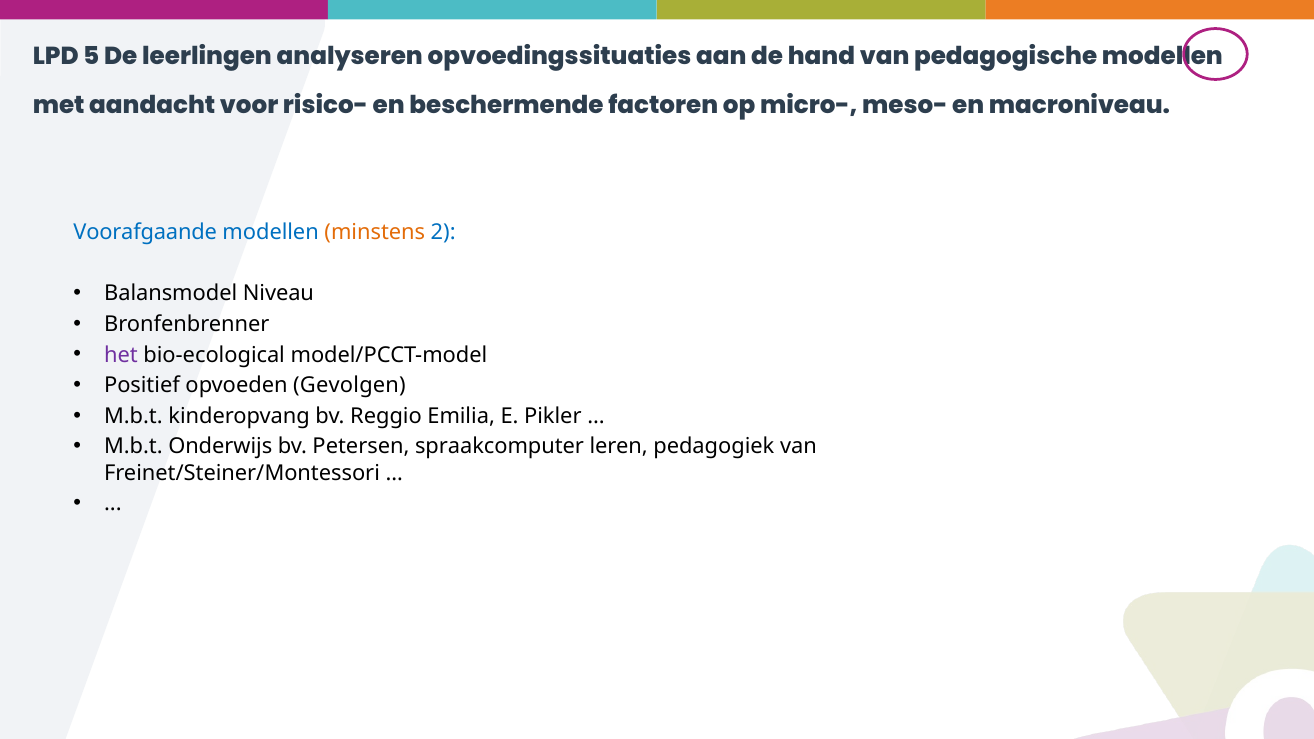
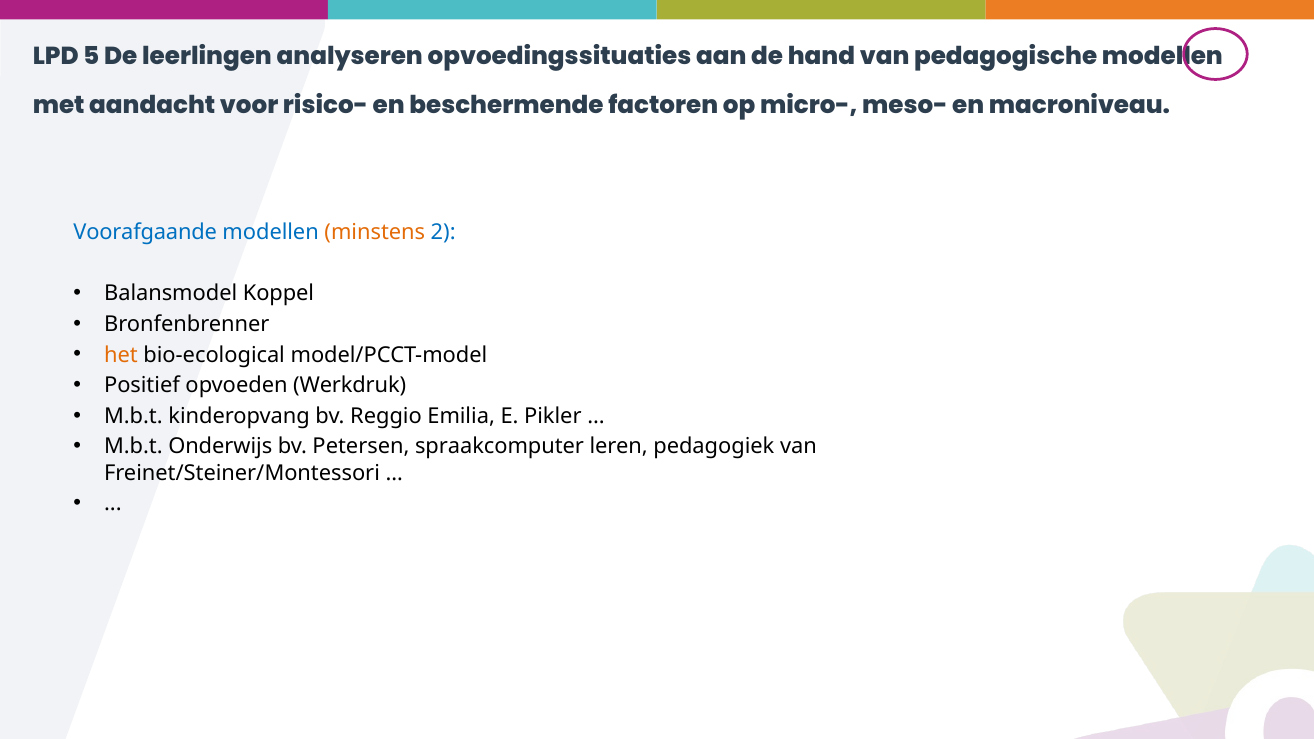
Niveau: Niveau -> Koppel (278, 294)
het colour: purple -> orange (121, 355)
Gevolgen: Gevolgen -> Werkdruk (350, 386)
